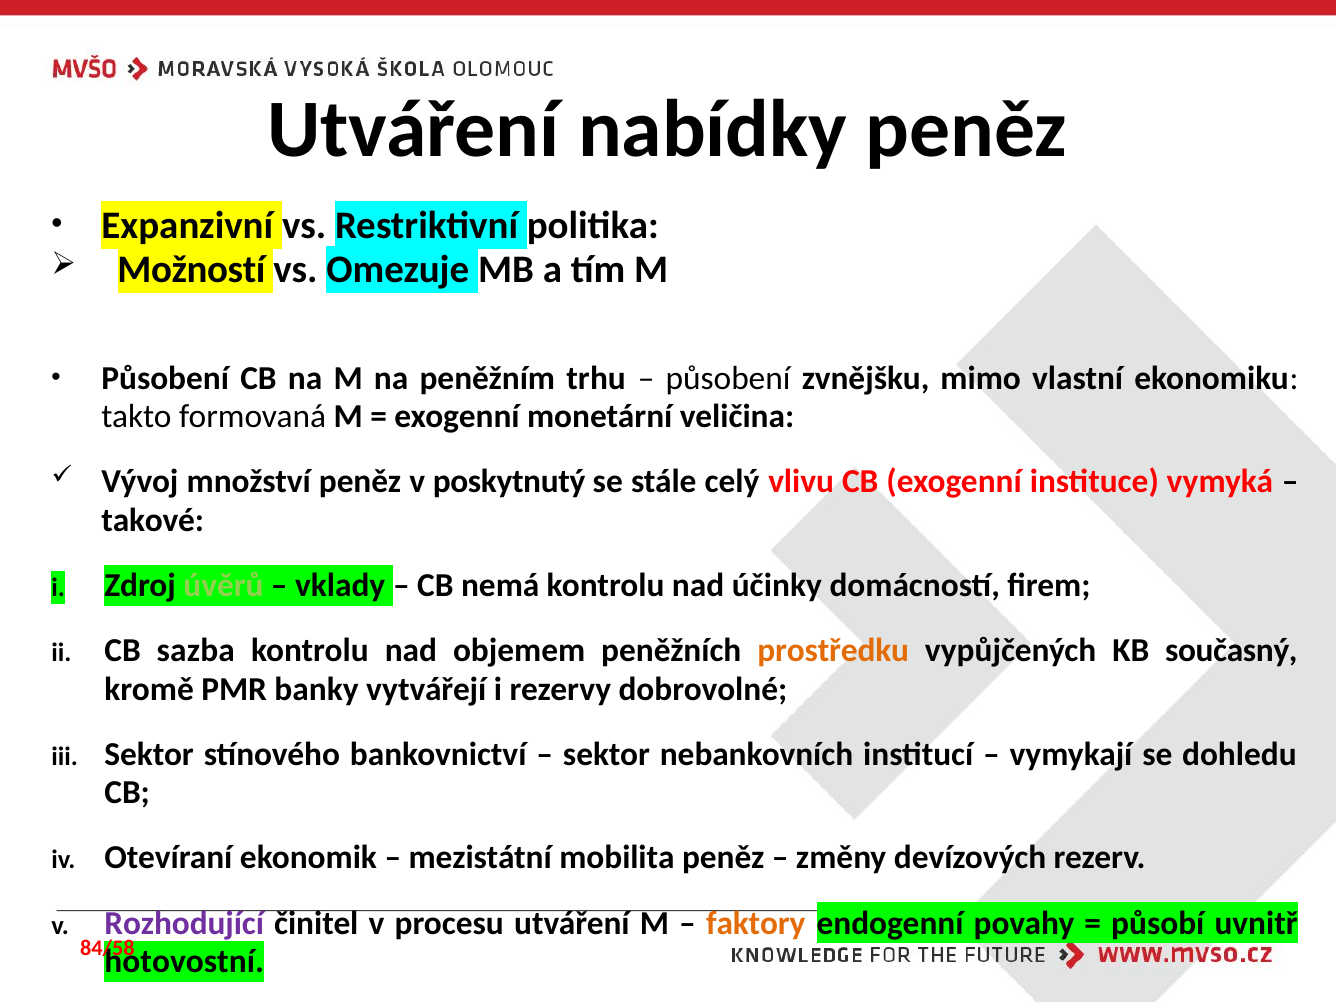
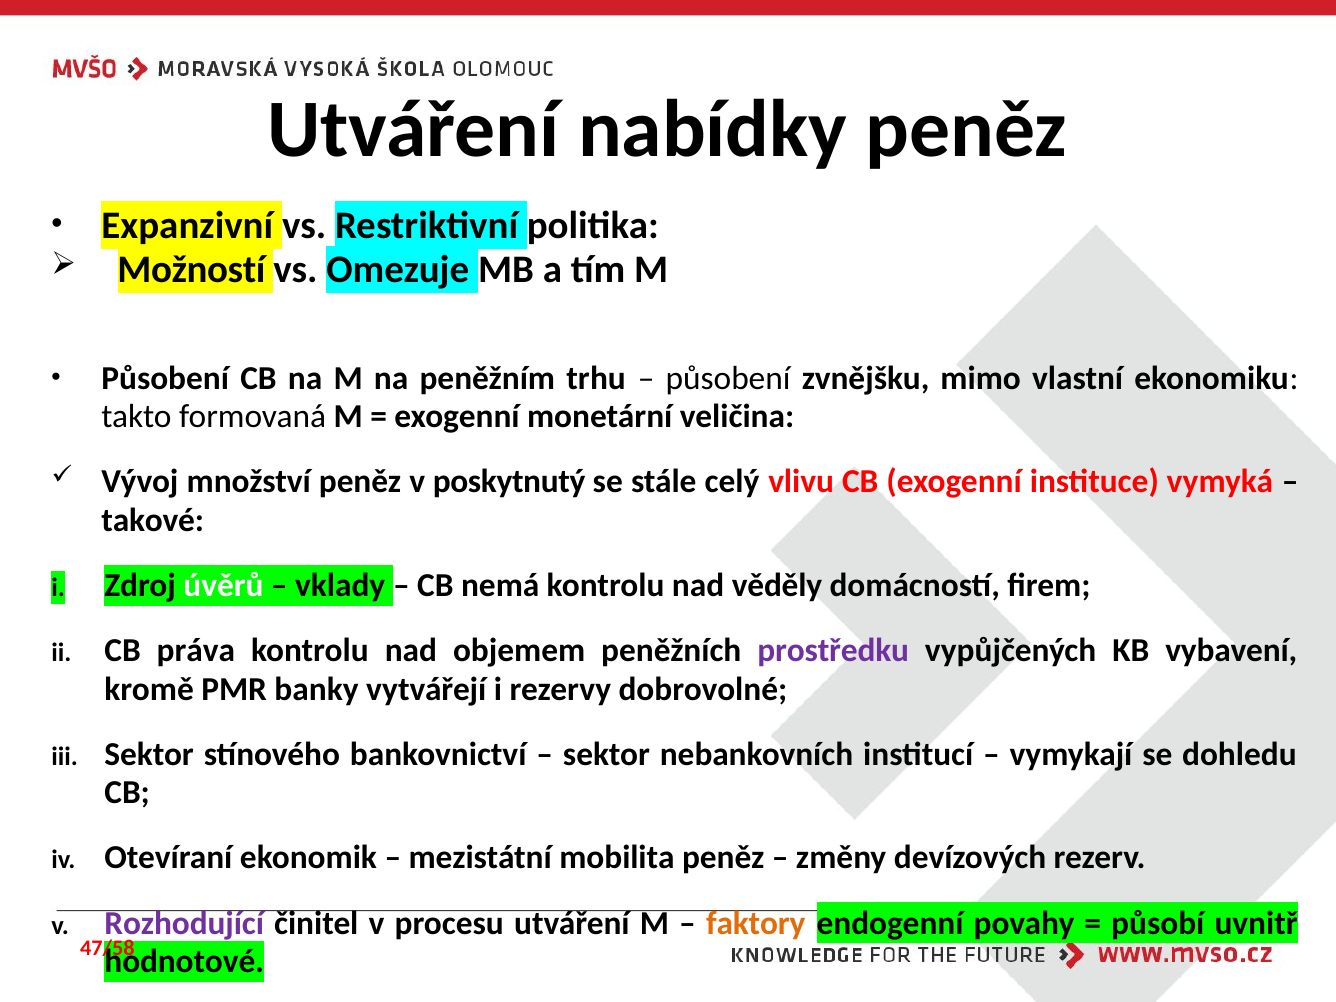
úvěrů colour: light green -> white (223, 586)
účinky: účinky -> věděly (777, 586)
sazba: sazba -> práva (196, 651)
prostředku colour: orange -> purple (833, 651)
současný: současný -> vybavení (1231, 651)
84/58: 84/58 -> 47/58 (107, 948)
hotovostní: hotovostní -> hodnotové (184, 962)
